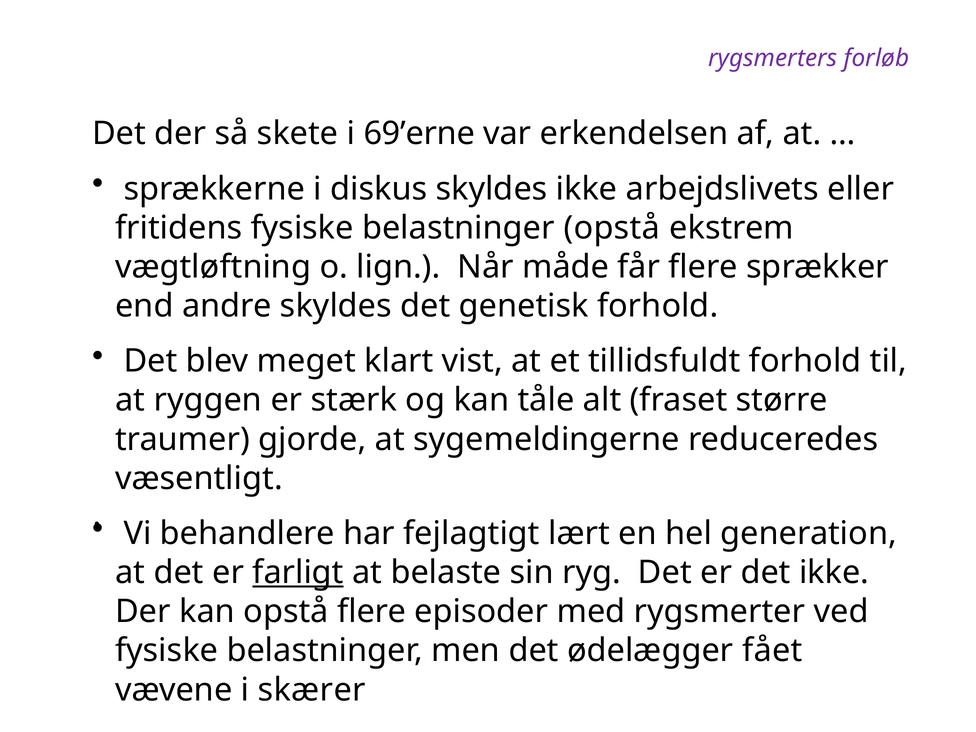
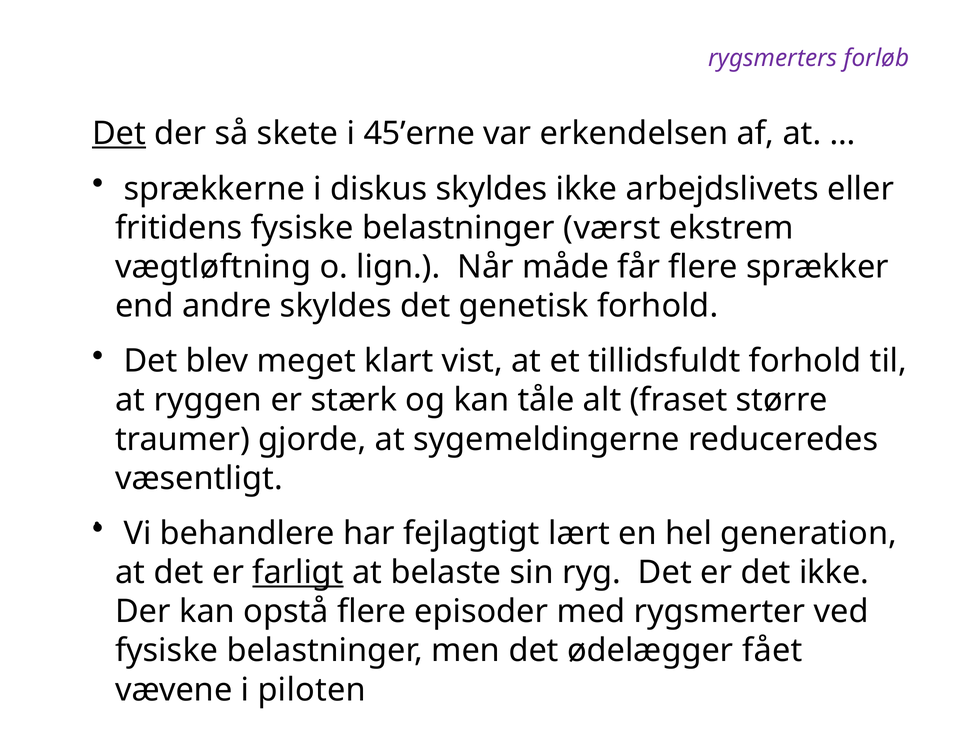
Det underline: none -> present (119, 134)
69’erne: 69’erne -> 45’erne (419, 134)
belastninger opstå: opstå -> værst (612, 228)
skærer: skærer -> piloten (312, 690)
